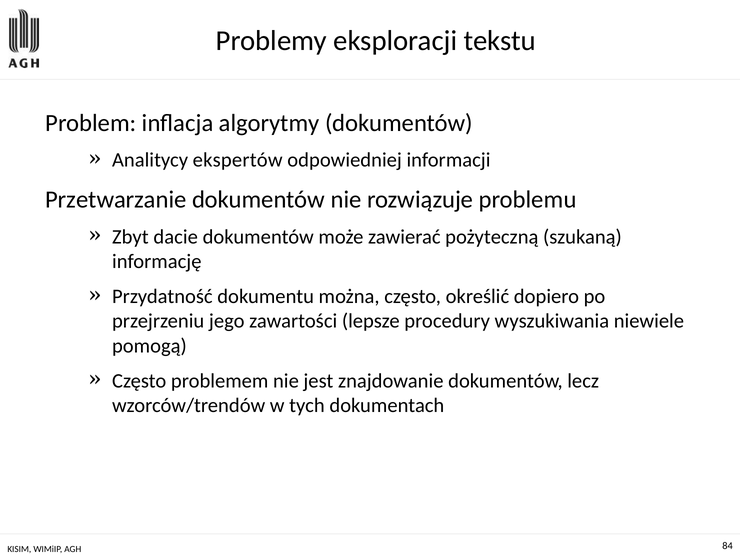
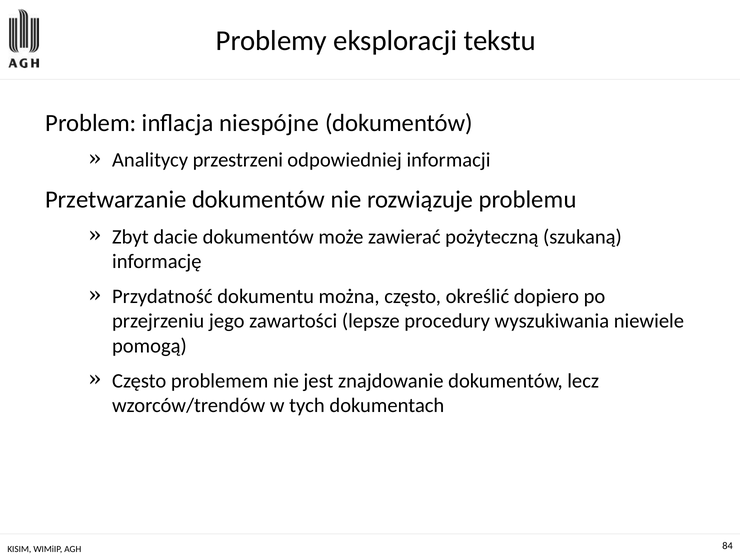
algorytmy: algorytmy -> niespójne (269, 123)
ekspertów: ekspertów -> przestrzeni (238, 160)
